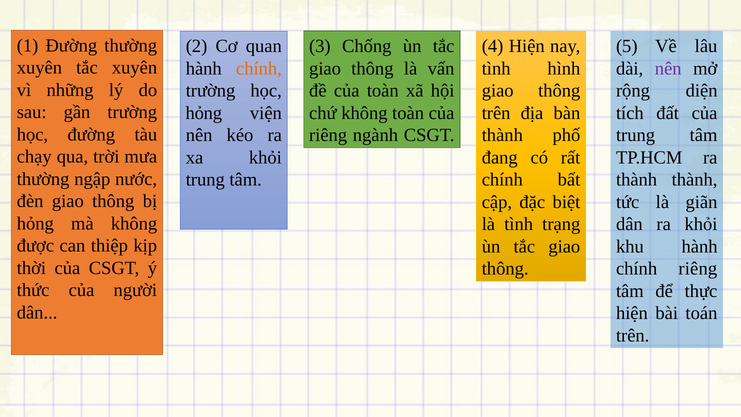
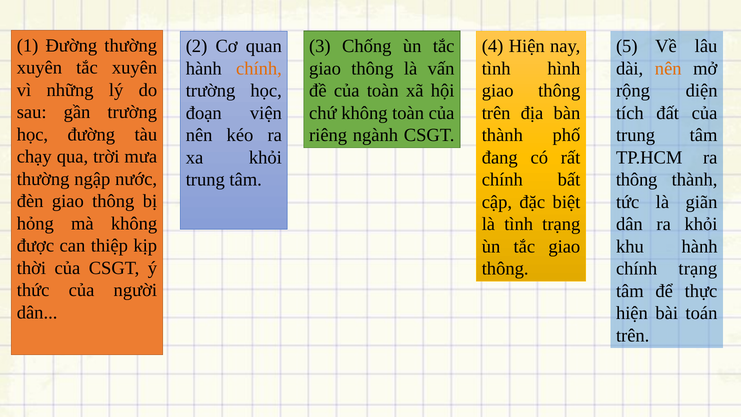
nên colour: purple -> orange (668, 68)
hỏng: hỏng -> đoạn (204, 113)
thành: thành -> thông (637, 180)
chính riêng: riêng -> trạng (698, 269)
